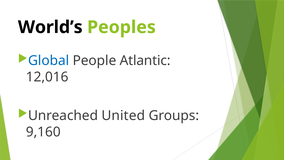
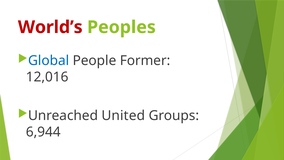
World’s colour: black -> red (50, 27)
Atlantic: Atlantic -> Former (145, 61)
9,160: 9,160 -> 6,944 (43, 132)
